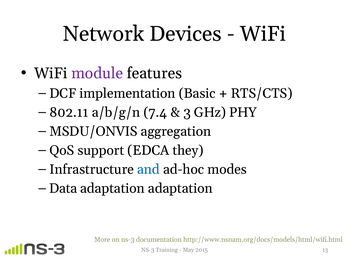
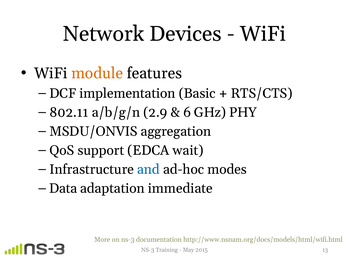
module colour: purple -> orange (97, 73)
7.4: 7.4 -> 2.9 (155, 112)
3: 3 -> 6 (187, 112)
they: they -> wait (188, 150)
adaptation adaptation: adaptation -> immediate (180, 188)
